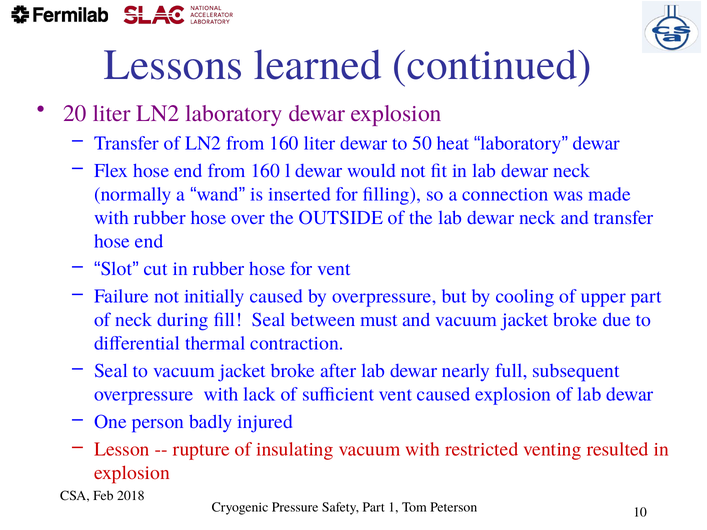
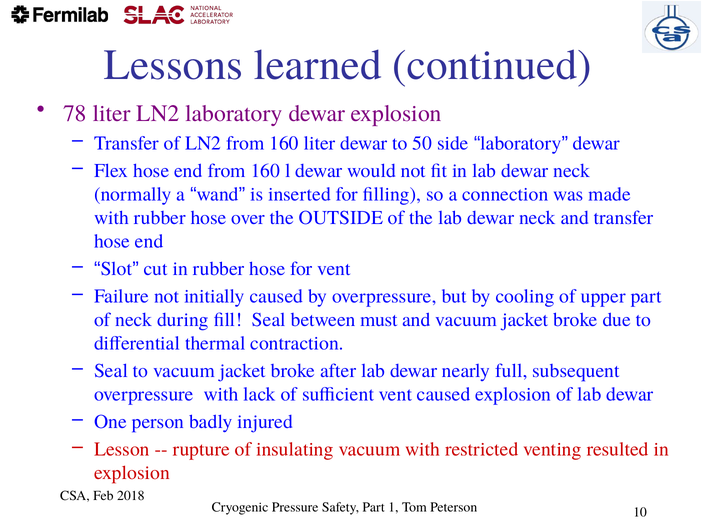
20: 20 -> 78 (75, 114)
heat: heat -> side (453, 143)
